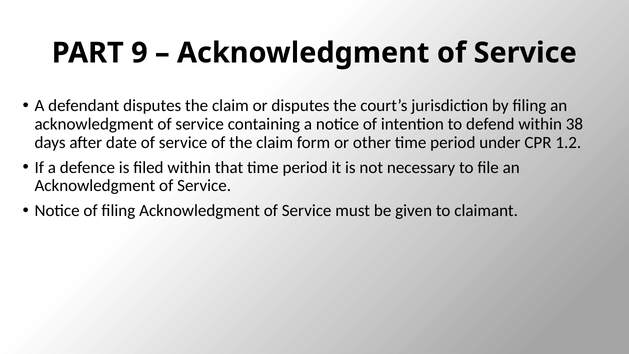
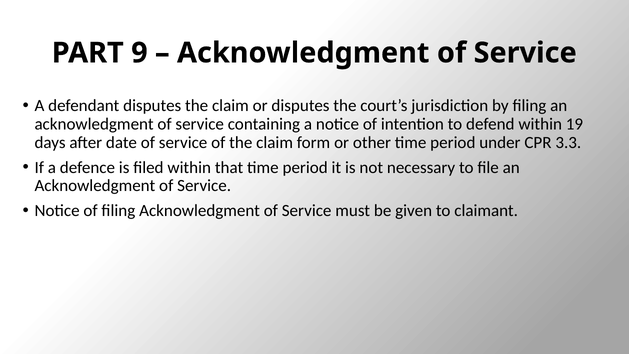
38: 38 -> 19 (574, 124)
1.2: 1.2 -> 3.3 (568, 142)
